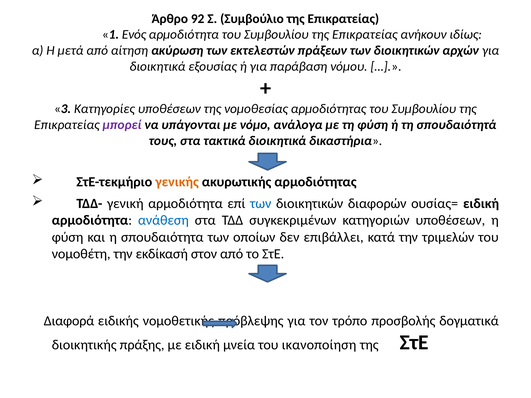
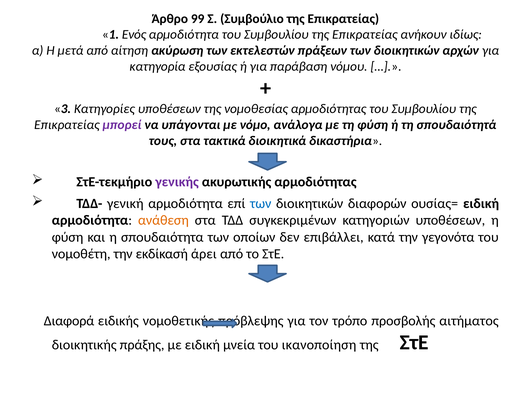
92: 92 -> 99 (198, 19)
διοικητικά: διοικητικά -> κατηγορία (157, 66)
γενικής colour: orange -> purple (177, 182)
ανάθεση colour: blue -> orange (163, 220)
τριμελών: τριμελών -> γεγονότα (448, 237)
στον: στον -> άρει (204, 254)
δογματικά: δογματικά -> αιτήματος (469, 321)
